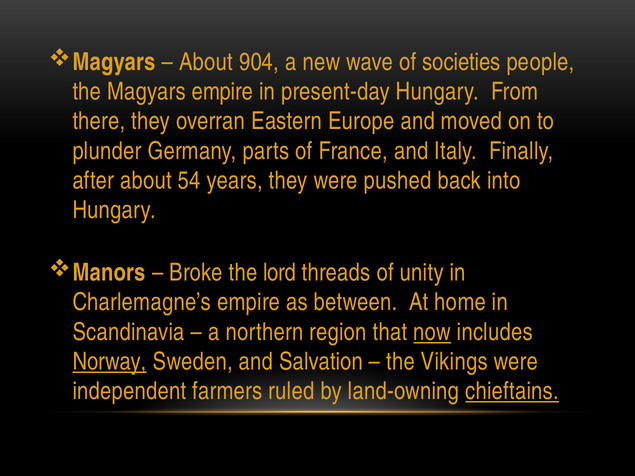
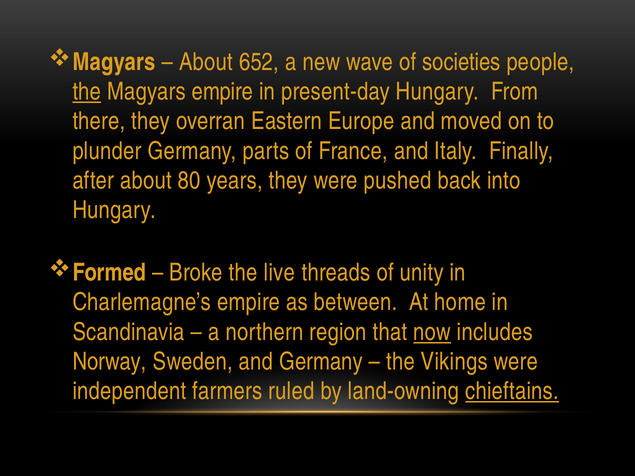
904: 904 -> 652 (259, 62)
the underline: none -> present (87, 92)
54: 54 -> 80 (189, 181)
Manors: Manors -> Formed (109, 273)
lord: lord -> live (279, 273)
Norway underline: present -> none (110, 362)
and Salvation: Salvation -> Germany (321, 362)
